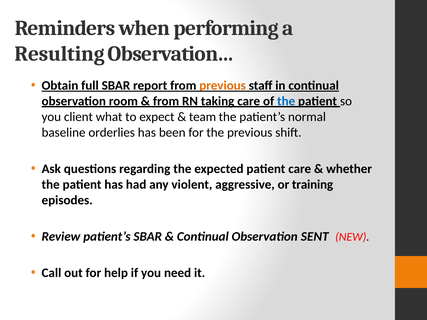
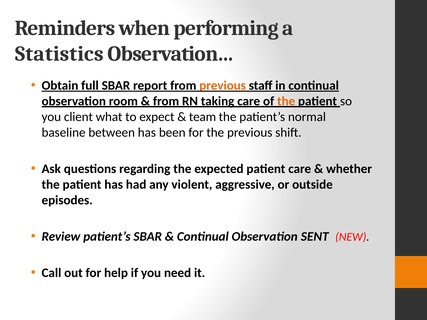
Resulting: Resulting -> Statistics (59, 54)
the colour: blue -> orange (286, 101)
orderlies: orderlies -> between (112, 132)
training: training -> outside (312, 185)
